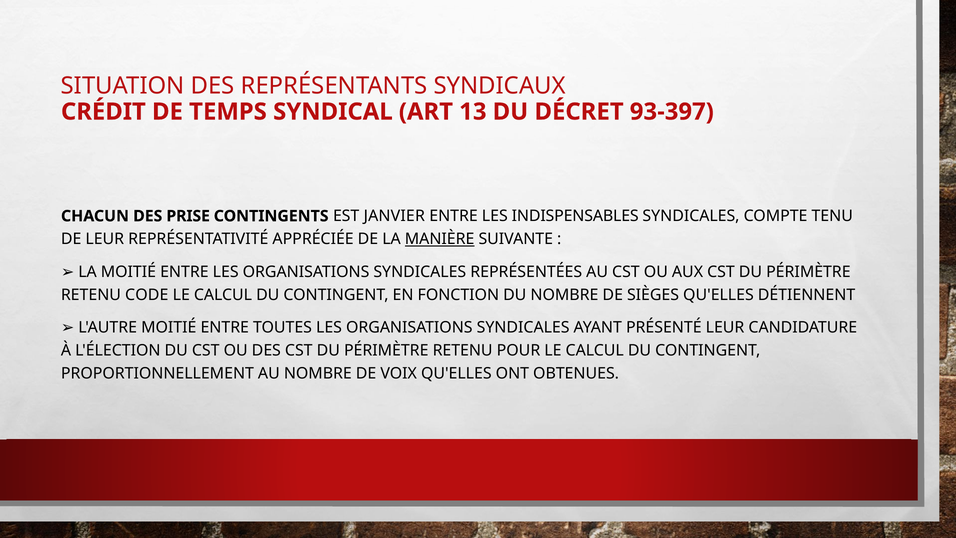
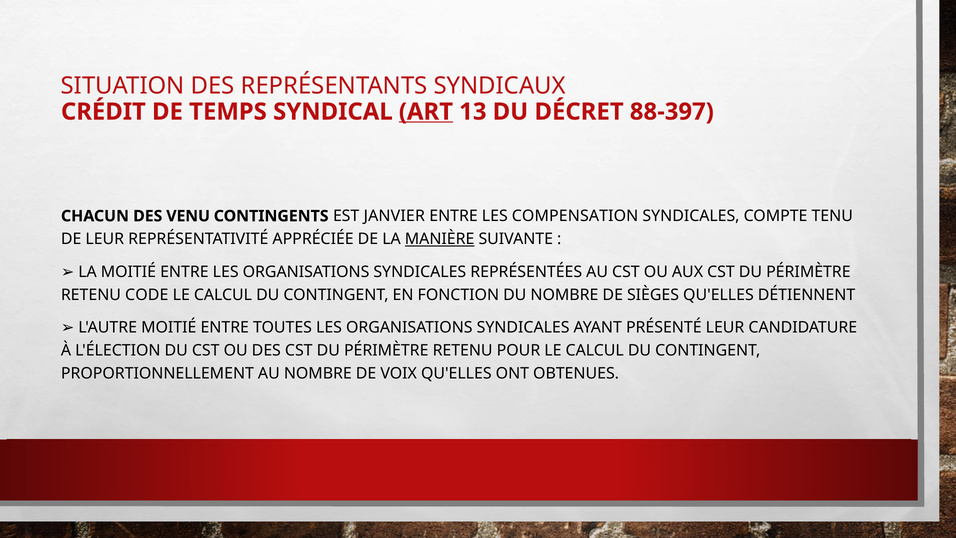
ART underline: none -> present (426, 112)
93-397: 93-397 -> 88-397 (672, 112)
PRISE: PRISE -> VENU (188, 216)
INDISPENSABLES: INDISPENSABLES -> COMPENSATION (575, 216)
